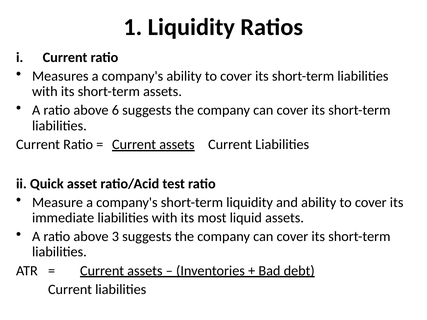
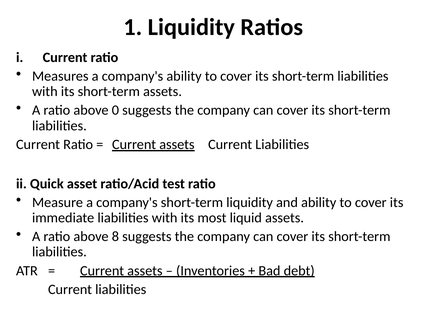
6: 6 -> 0 (115, 110)
3: 3 -> 8 (115, 237)
